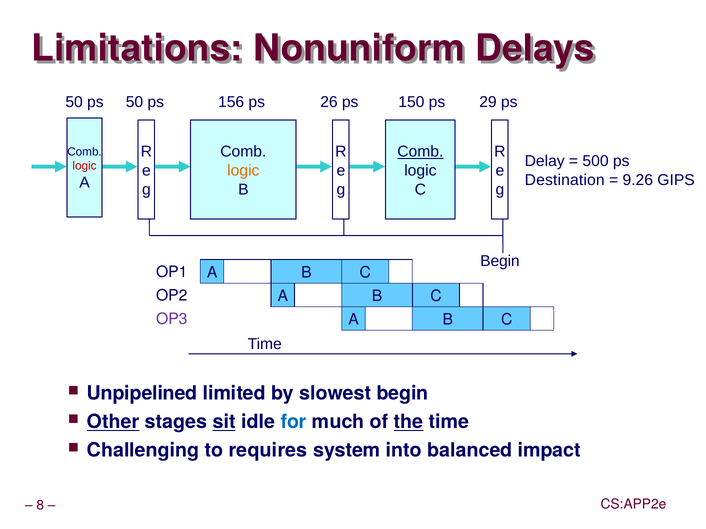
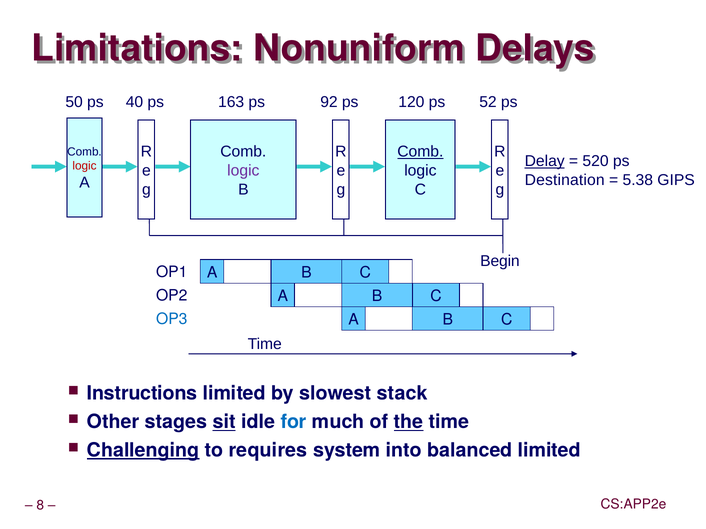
ps 50: 50 -> 40 (135, 102)
156: 156 -> 163 (231, 102)
26: 26 -> 92 (329, 102)
150: 150 -> 120 (411, 102)
29: 29 -> 52 (488, 102)
Delay underline: none -> present (545, 161)
500: 500 -> 520 (596, 161)
logic colour: orange -> purple (243, 171)
9.26: 9.26 -> 5.38 (638, 180)
OP3 colour: purple -> blue (172, 319)
Unpipelined: Unpipelined -> Instructions (142, 394)
slowest begin: begin -> stack (402, 394)
Other underline: present -> none (113, 422)
Challenging underline: none -> present (143, 451)
balanced impact: impact -> limited (549, 451)
